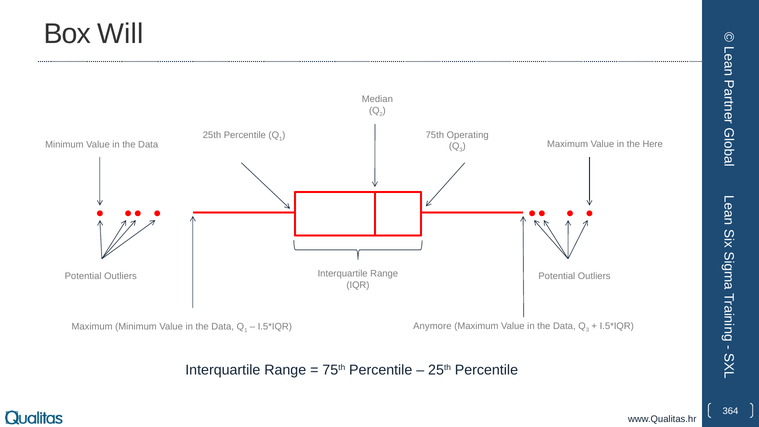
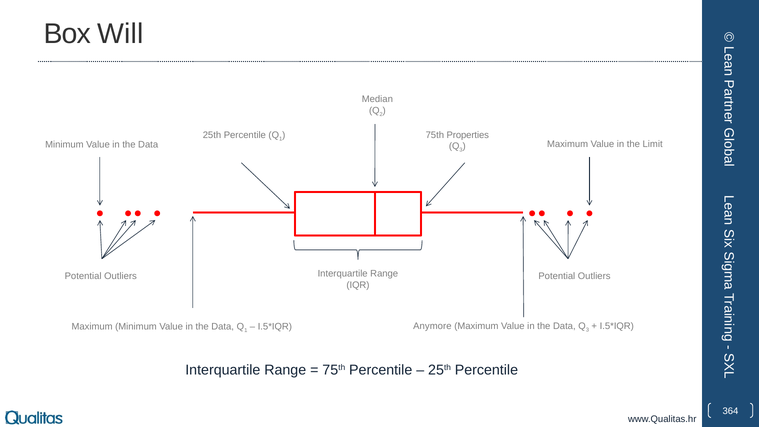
Operating: Operating -> Properties (468, 135)
Here: Here -> Limit (653, 144)
